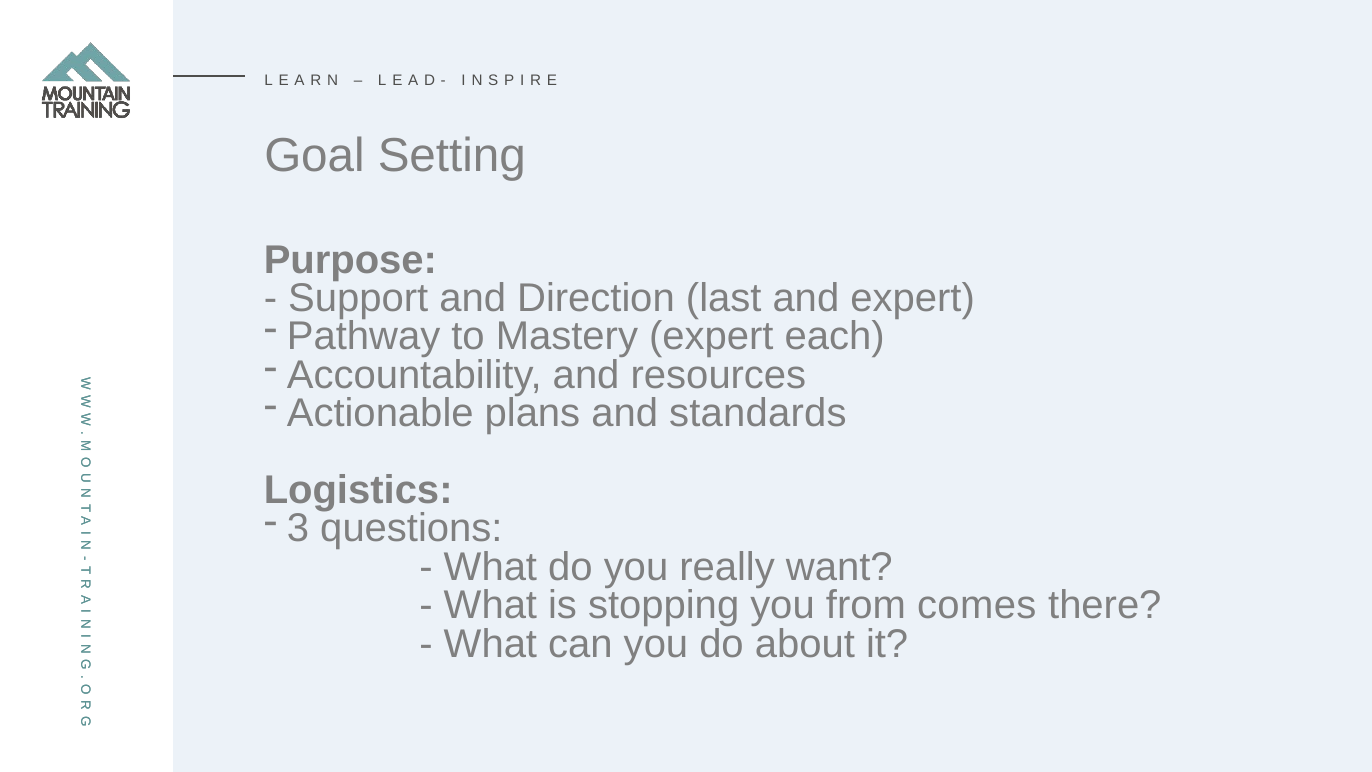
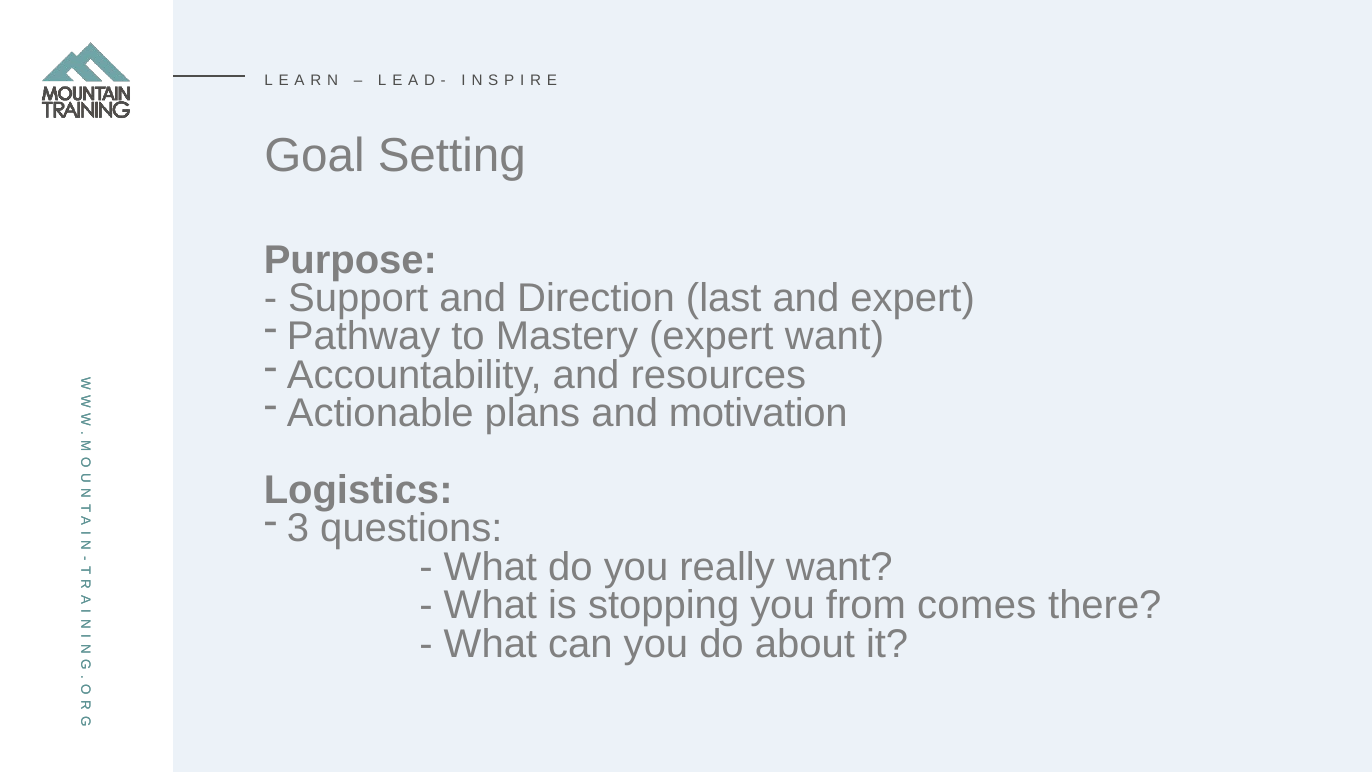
expert each: each -> want (834, 337)
standards: standards -> motivation (758, 413)
